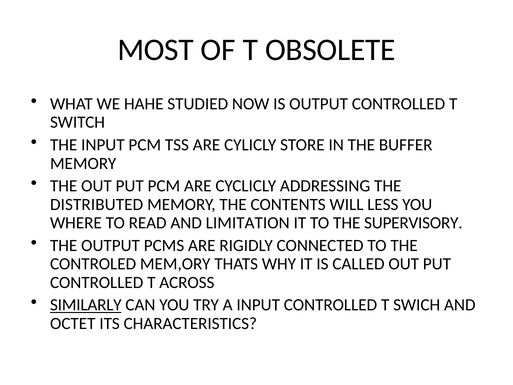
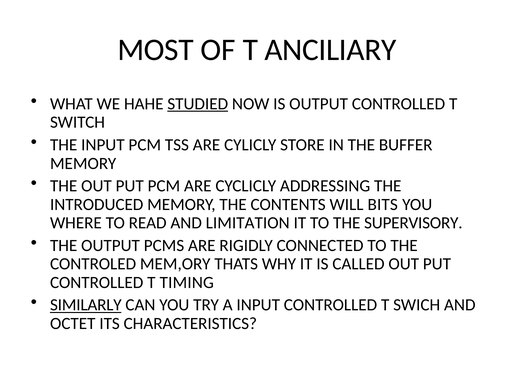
OBSOLETE: OBSOLETE -> ANCILIARY (330, 50)
STUDIED underline: none -> present (198, 104)
DISTRIBUTED: DISTRIBUTED -> INTRODUCED (97, 204)
LESS: LESS -> BITS (383, 204)
ACROSS: ACROSS -> TIMING (187, 282)
